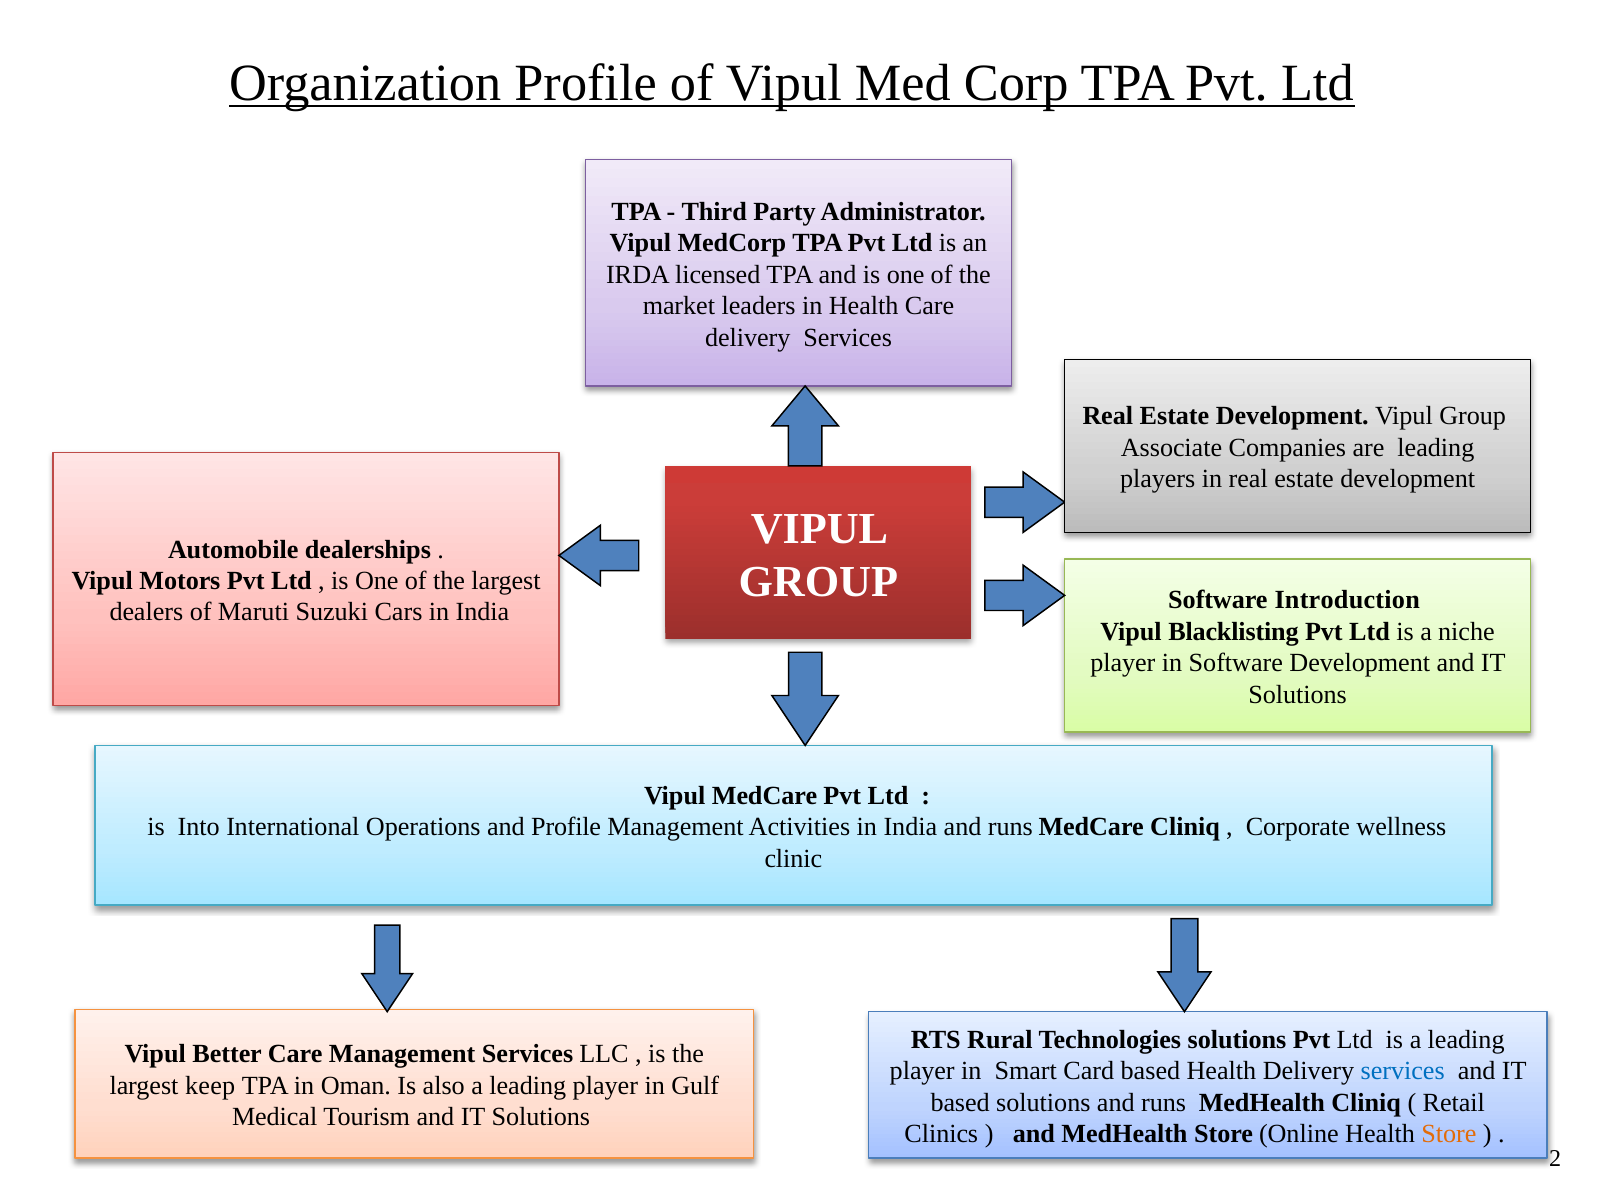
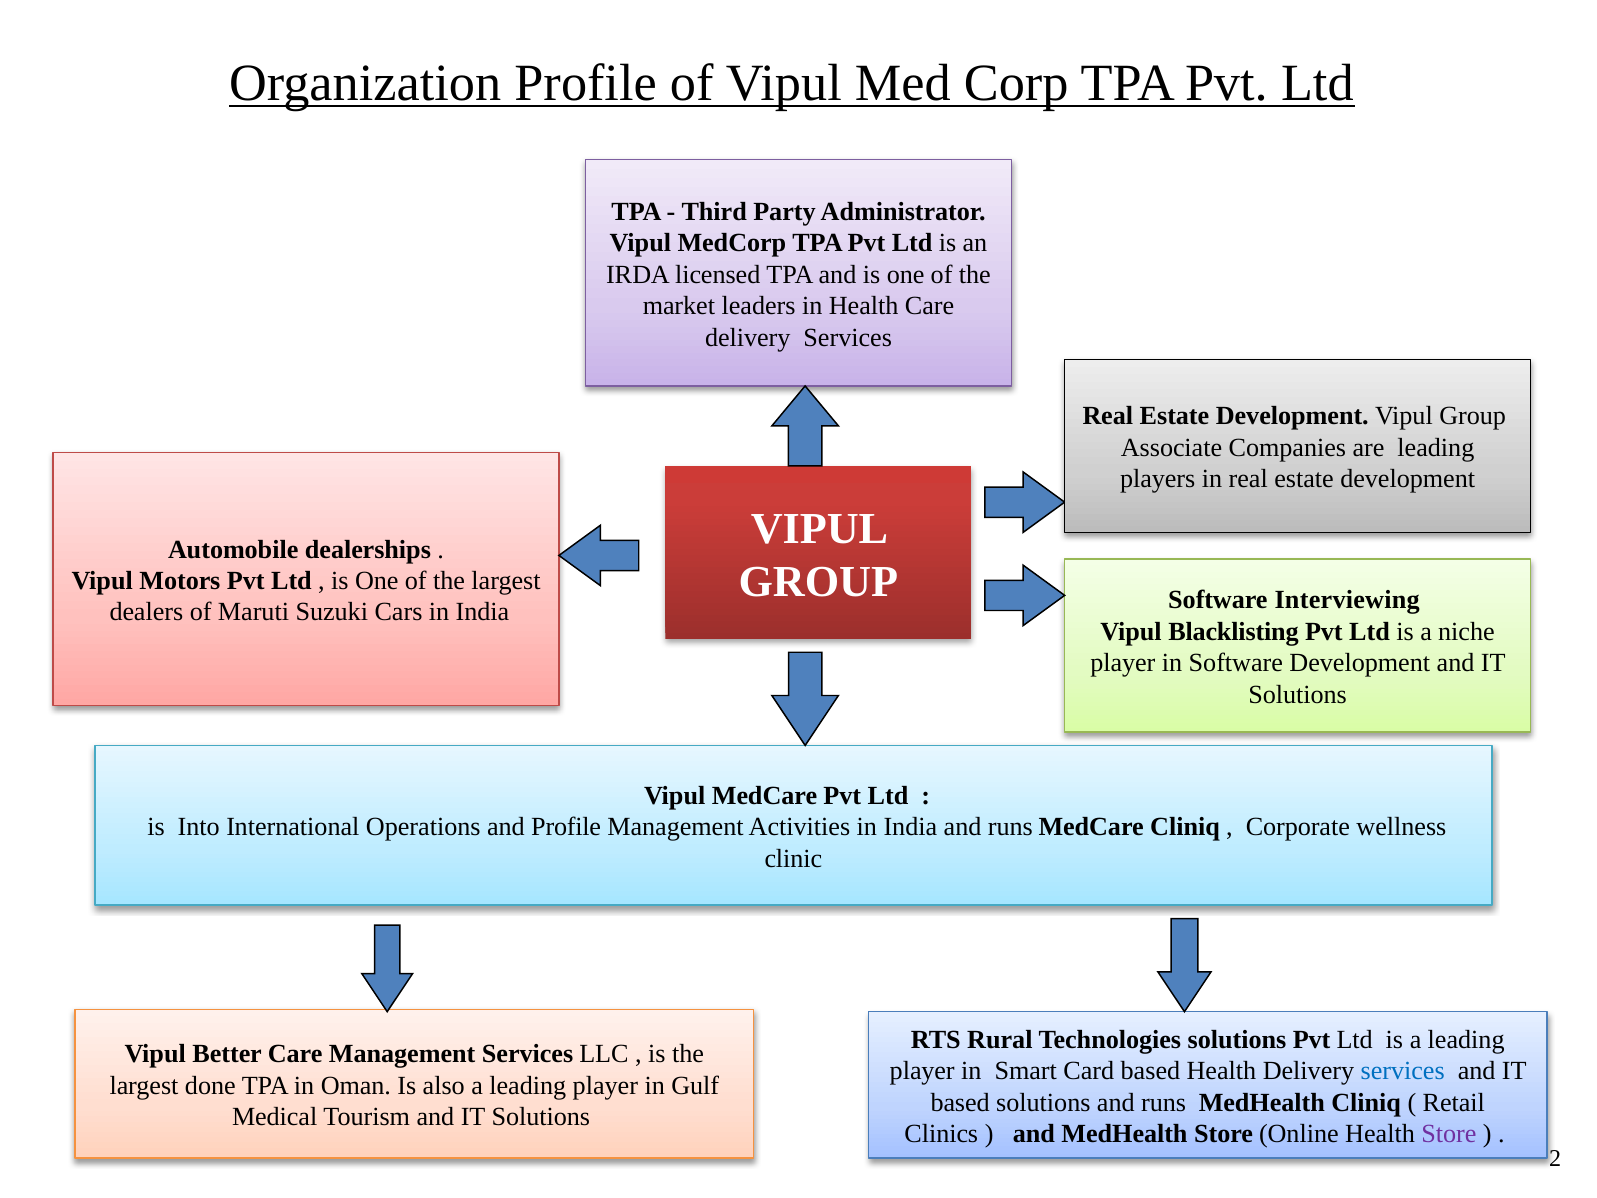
Introduction: Introduction -> Interviewing (1347, 600)
keep: keep -> done (210, 1085)
Store colour: orange -> purple (1449, 1133)
